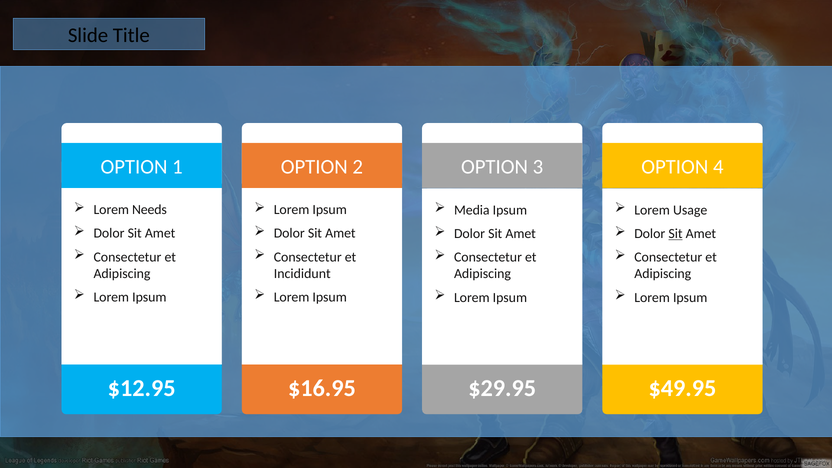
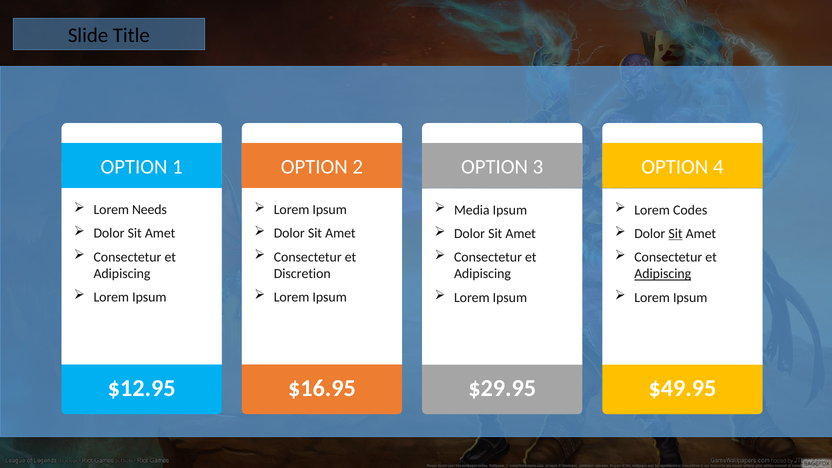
Usage: Usage -> Codes (690, 210)
Incididunt: Incididunt -> Discretion (302, 274)
Adipiscing underline: none -> present (663, 274)
